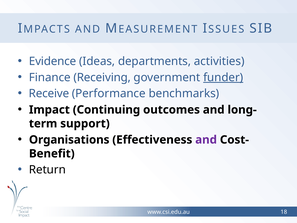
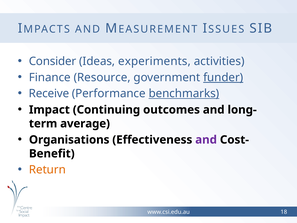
Evidence: Evidence -> Consider (53, 61)
departments: departments -> experiments (154, 61)
Receiving: Receiving -> Resource (102, 77)
benchmarks underline: none -> present (184, 93)
support: support -> average (85, 123)
Return colour: black -> orange (47, 170)
